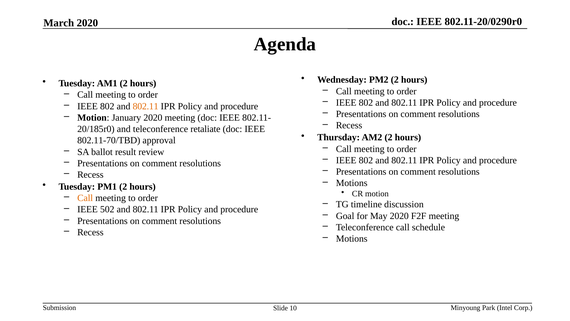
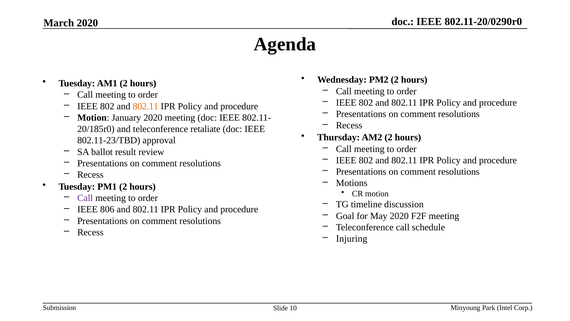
802.11-70/TBD: 802.11-70/TBD -> 802.11-23/TBD (109, 140)
Call colour: orange -> purple (85, 198)
502: 502 -> 806 (107, 209)
Motions: Motions -> Injuring (352, 238)
